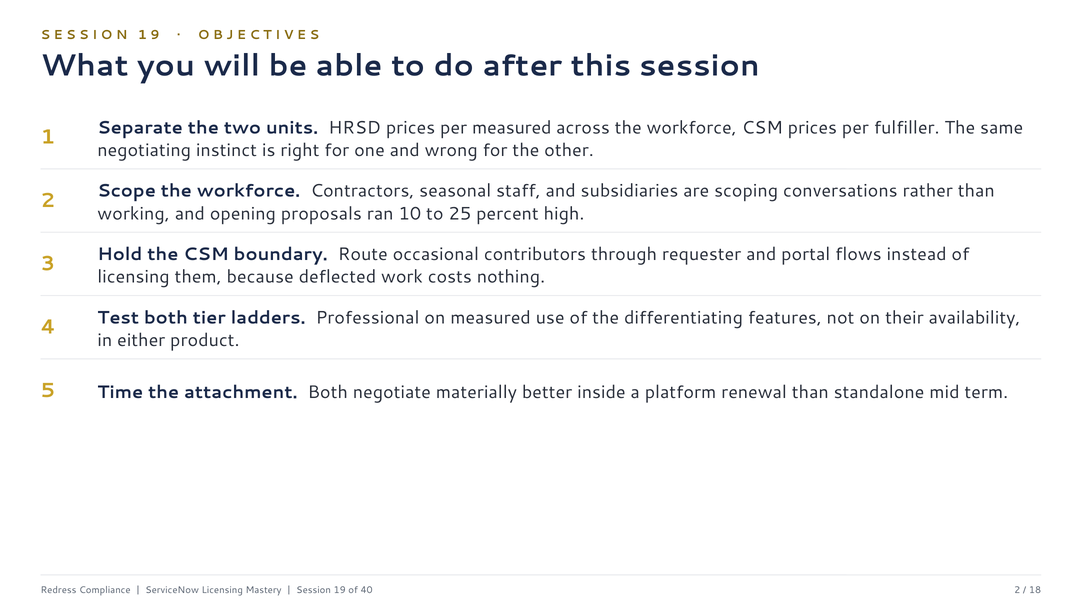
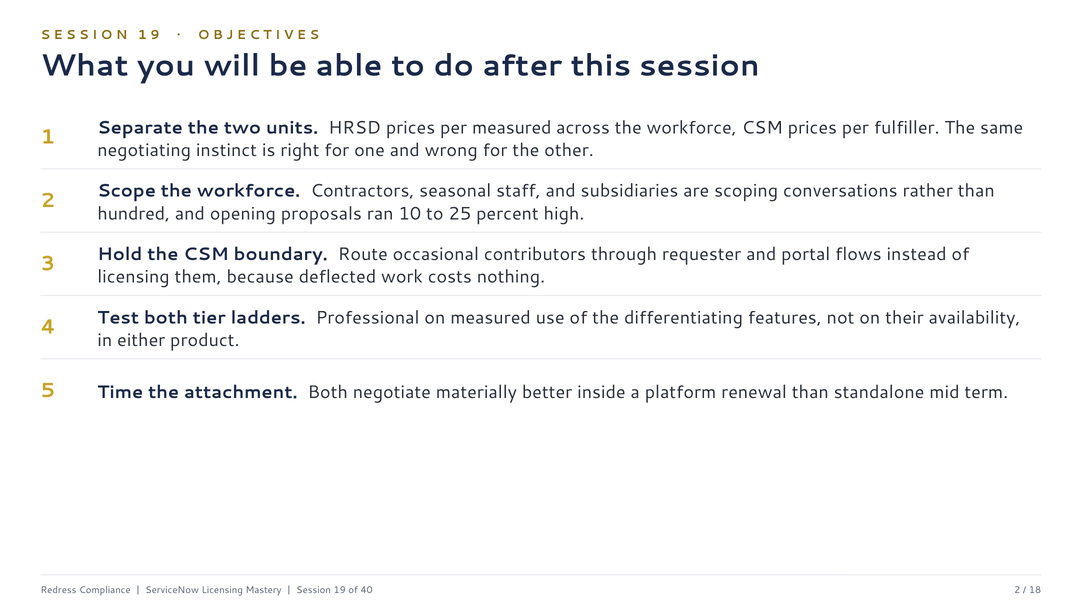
working: working -> hundred (134, 214)
